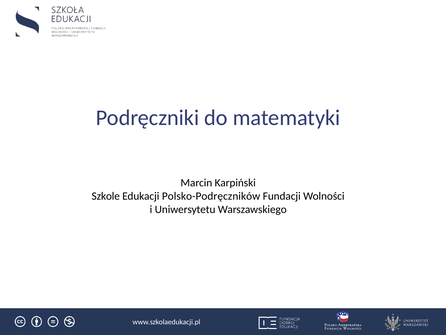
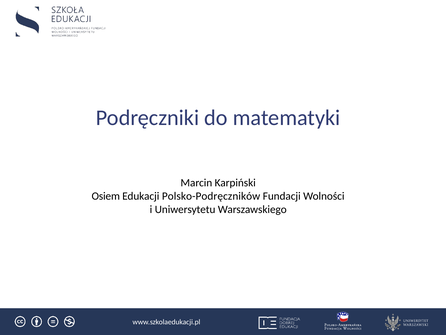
Szkole: Szkole -> Osiem (106, 196)
